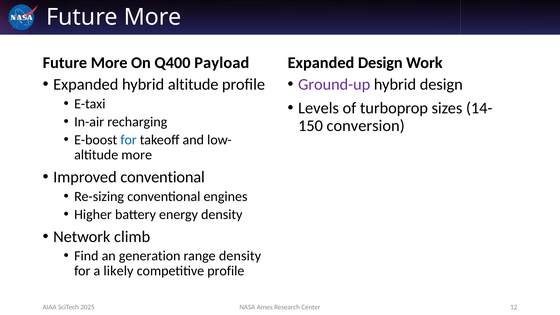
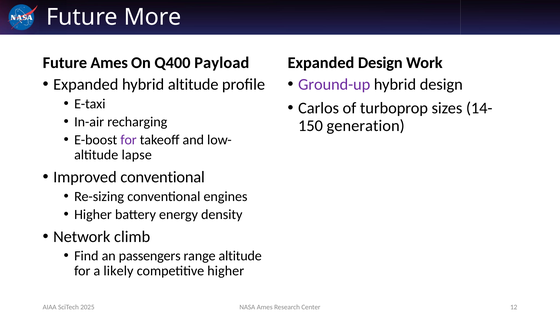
More: More -> Ames (109, 63)
Levels: Levels -> Carlos (319, 108)
conversion: conversion -> generation (366, 126)
for colour: blue -> purple (129, 140)
more: more -> lapse (137, 155)
generation: generation -> passengers (150, 256)
range density: density -> altitude (240, 256)
competitive profile: profile -> higher (226, 271)
